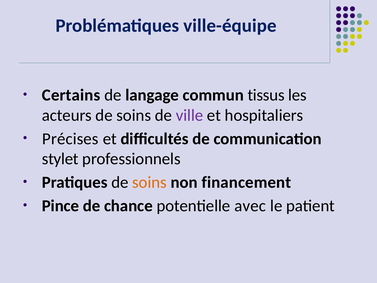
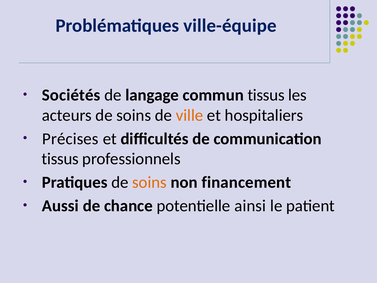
Certains: Certains -> Sociétés (71, 95)
ville colour: purple -> orange (189, 115)
stylet: stylet -> tissus (60, 159)
Pince: Pince -> Aussi (60, 206)
avec: avec -> ainsi (250, 206)
